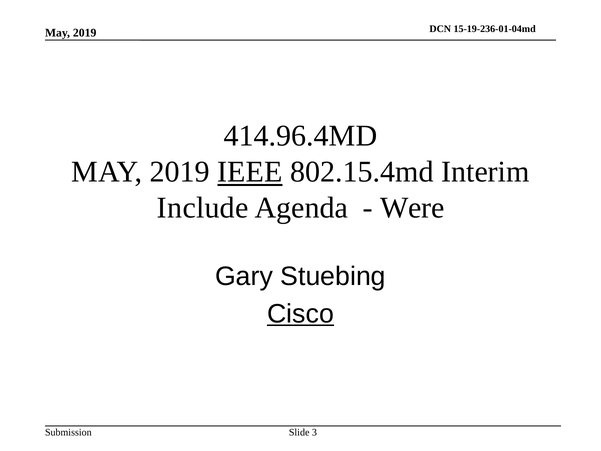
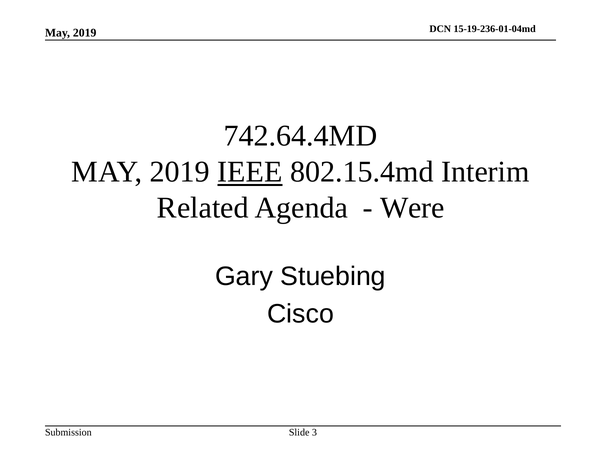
414.96.4MD: 414.96.4MD -> 742.64.4MD (300, 136)
Include: Include -> Related (203, 208)
Cisco underline: present -> none (300, 314)
